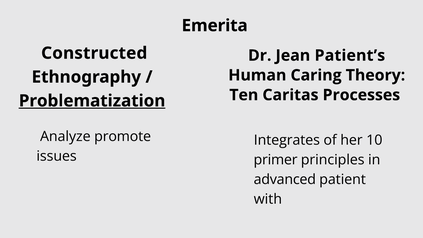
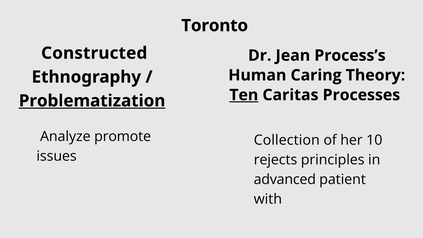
Emerita: Emerita -> Toronto (215, 26)
Patient’s: Patient’s -> Process’s (350, 55)
Ten underline: none -> present (244, 95)
Integrates: Integrates -> Collection (287, 140)
primer: primer -> rejects (276, 160)
